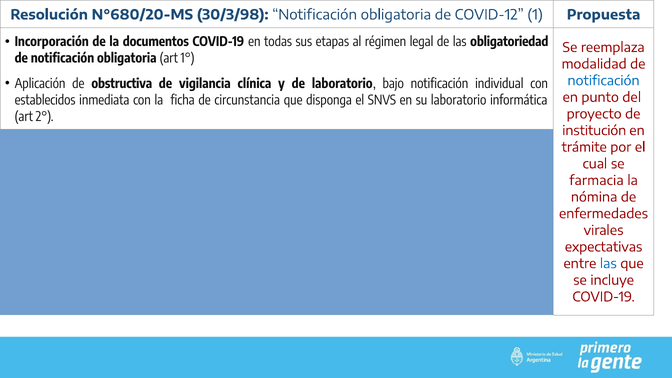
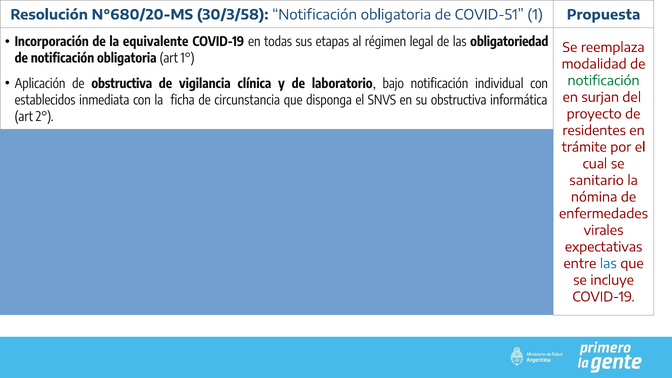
30/3/98: 30/3/98 -> 30/3/58 (233, 15)
COVID-12: COVID-12 -> COVID-51 (489, 15)
documentos: documentos -> equivalente (156, 42)
notificación colour: blue -> green (604, 81)
punto: punto -> surjan (600, 97)
su laboratorio: laboratorio -> obstructiva (459, 100)
institución: institución -> residentes (594, 131)
farmacia: farmacia -> sanitario (597, 181)
